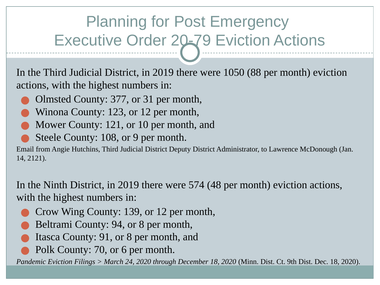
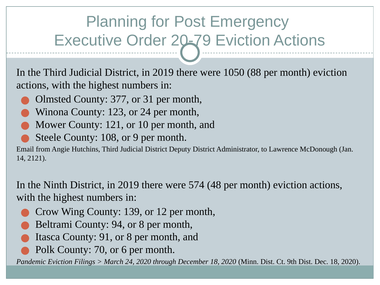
123 or 12: 12 -> 24 (146, 112)
